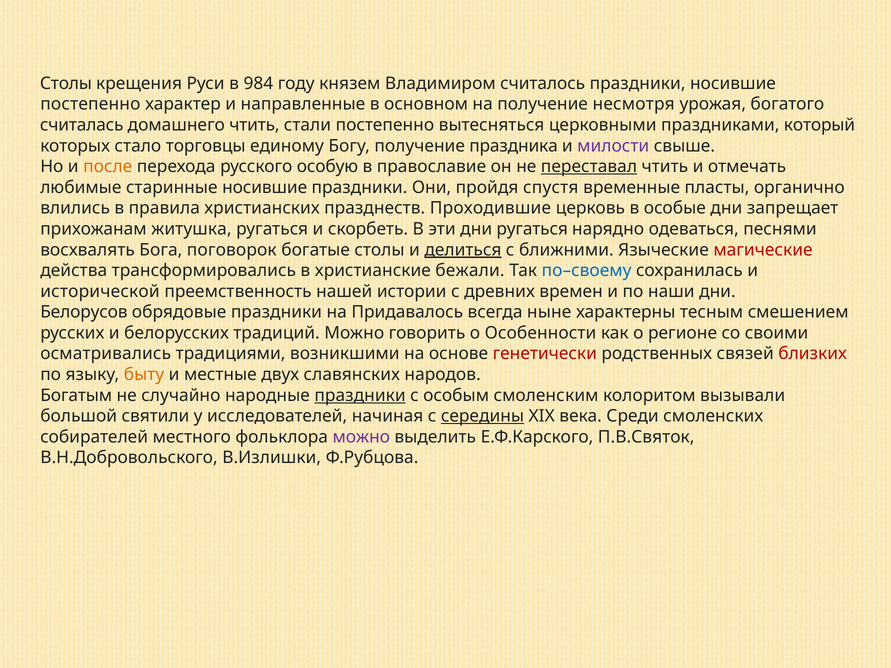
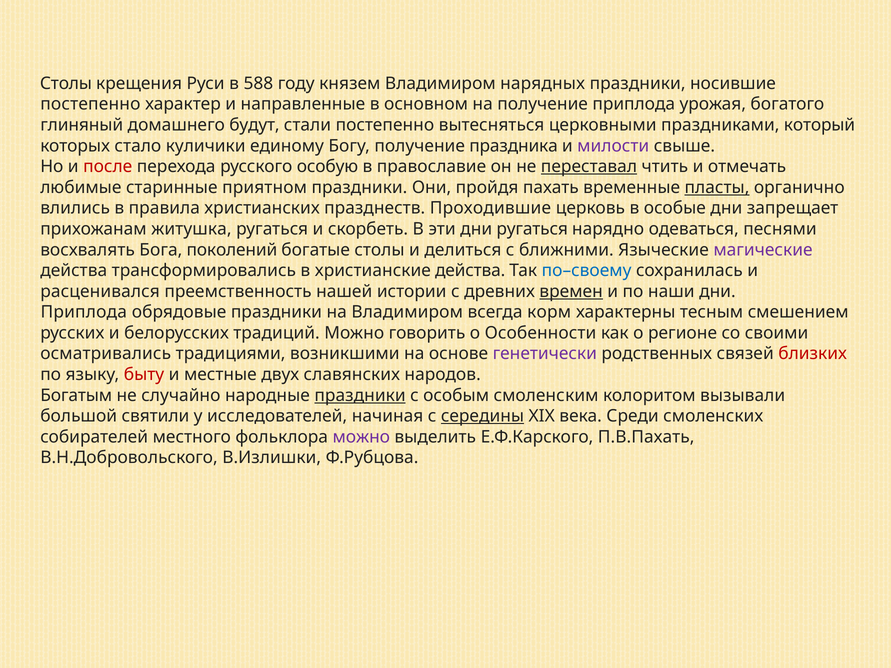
984: 984 -> 588 (258, 83)
считалось: считалось -> нарядных (543, 83)
получение несмотря: несмотря -> приплода (634, 104)
считалась: считалась -> глиняный (82, 125)
домашнего чтить: чтить -> будут (254, 125)
торговцы: торговцы -> куличики (206, 146)
после colour: orange -> red (108, 167)
старинные носившие: носившие -> приятном (265, 187)
спустя: спустя -> пахать (551, 187)
пласты underline: none -> present (717, 187)
поговорок: поговорок -> поколений (232, 250)
делиться underline: present -> none (463, 250)
магические colour: red -> purple (763, 250)
христианские бежали: бежали -> действа (470, 271)
исторической: исторической -> расценивался (100, 292)
времен underline: none -> present (571, 292)
Белорусов: Белорусов -> Приплода (84, 312)
на Придавалось: Придавалось -> Владимиром (407, 312)
ныне: ныне -> корм (549, 312)
генетически colour: red -> purple (545, 354)
быту colour: orange -> red (144, 375)
П.В.Святок: П.В.Святок -> П.В.Пахать (646, 437)
